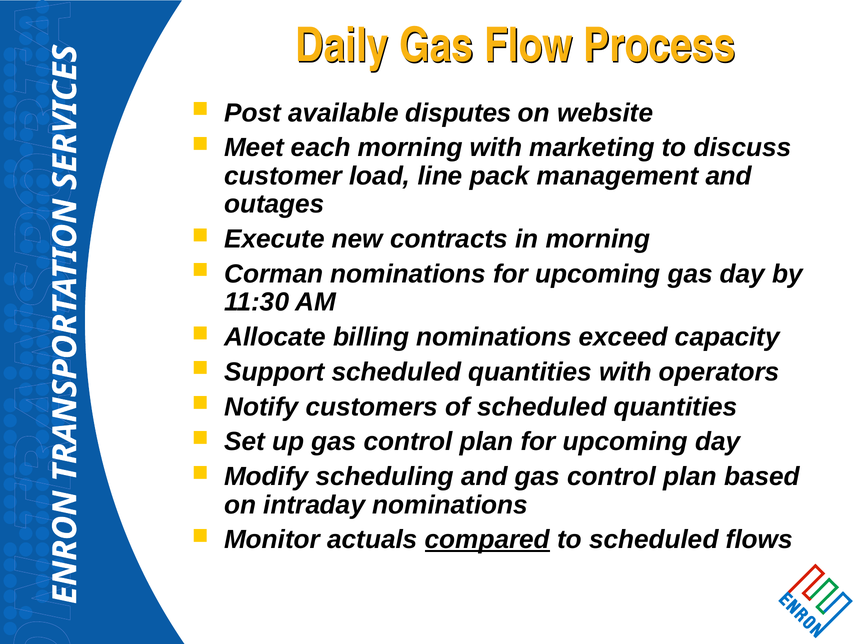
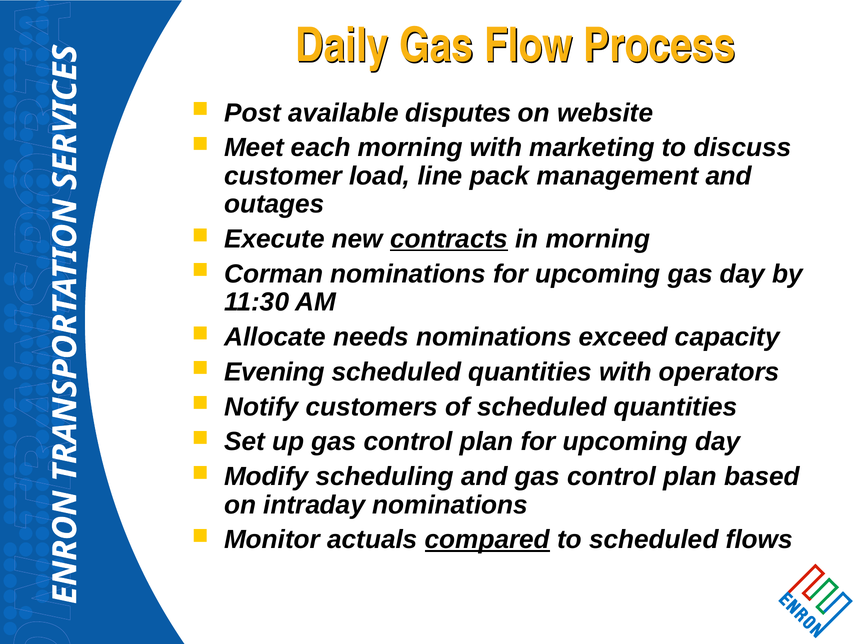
contracts underline: none -> present (449, 239)
billing: billing -> needs (371, 337)
Support: Support -> Evening (274, 372)
